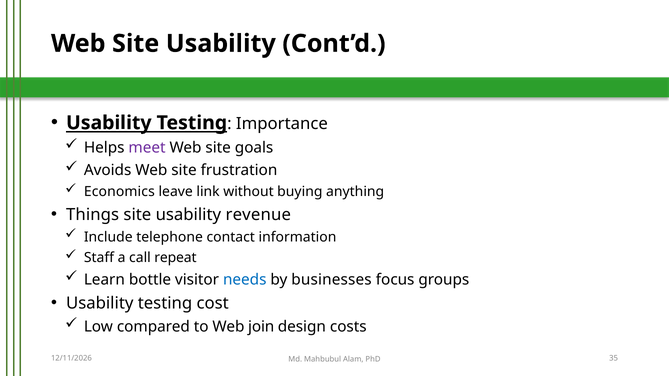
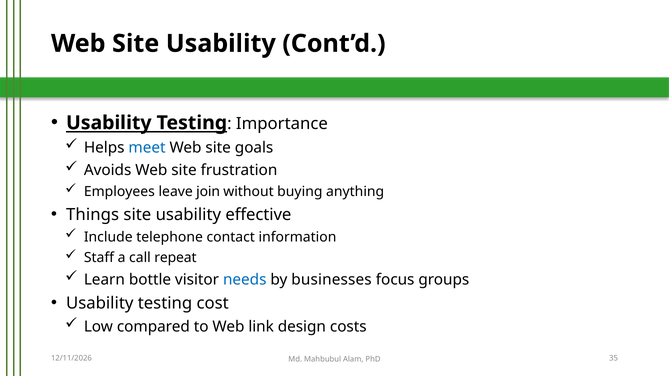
meet colour: purple -> blue (147, 148)
Economics: Economics -> Employees (119, 192)
link: link -> join (208, 192)
revenue: revenue -> effective (258, 215)
join: join -> link (261, 327)
